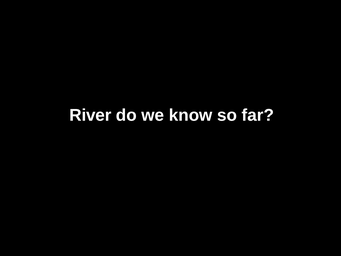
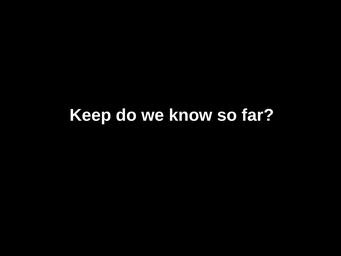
River: River -> Keep (90, 115)
